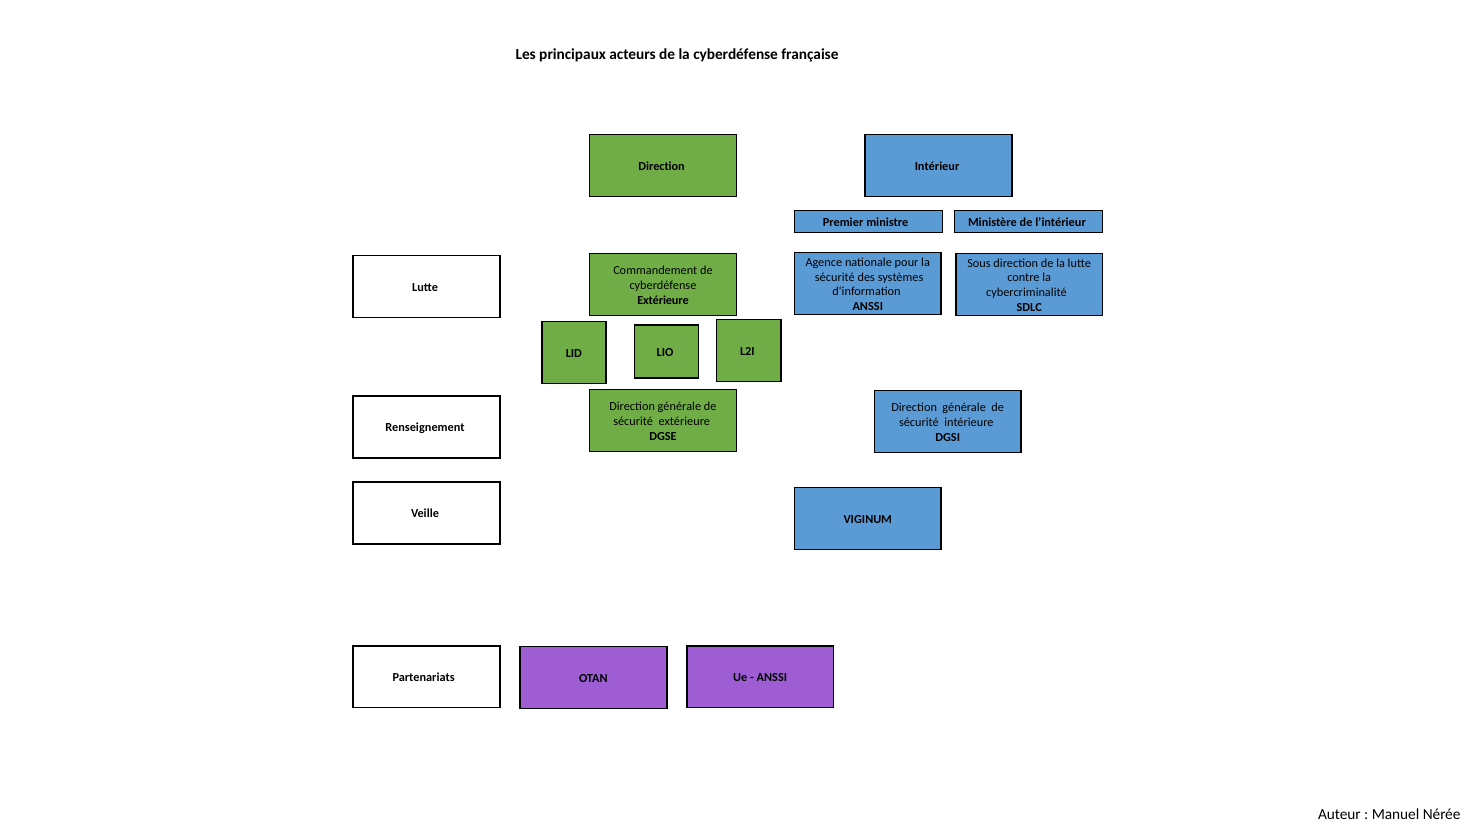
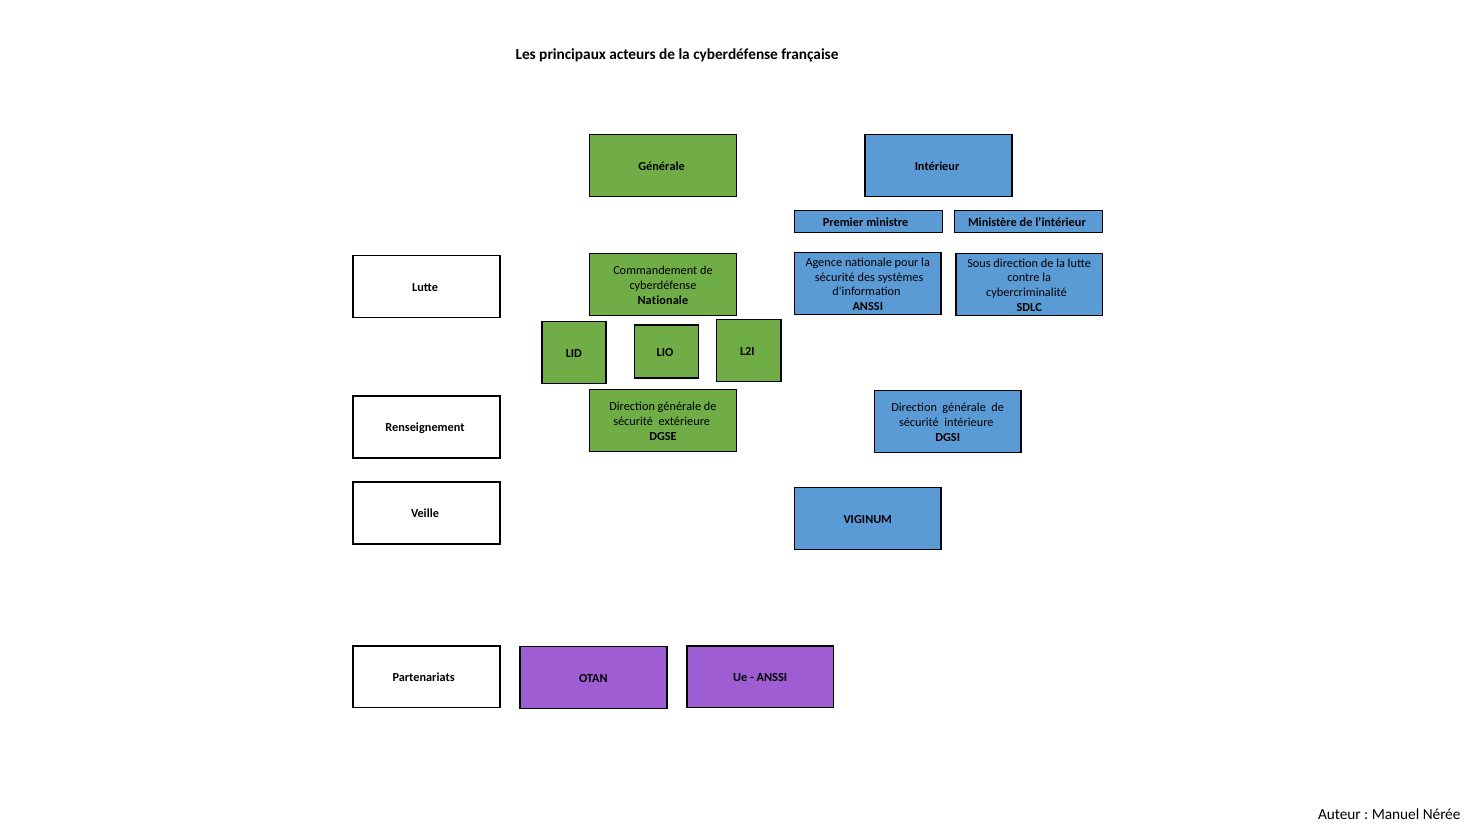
Direction: Direction -> Générale (662, 166)
Extérieure: Extérieure -> Nationale (663, 300)
